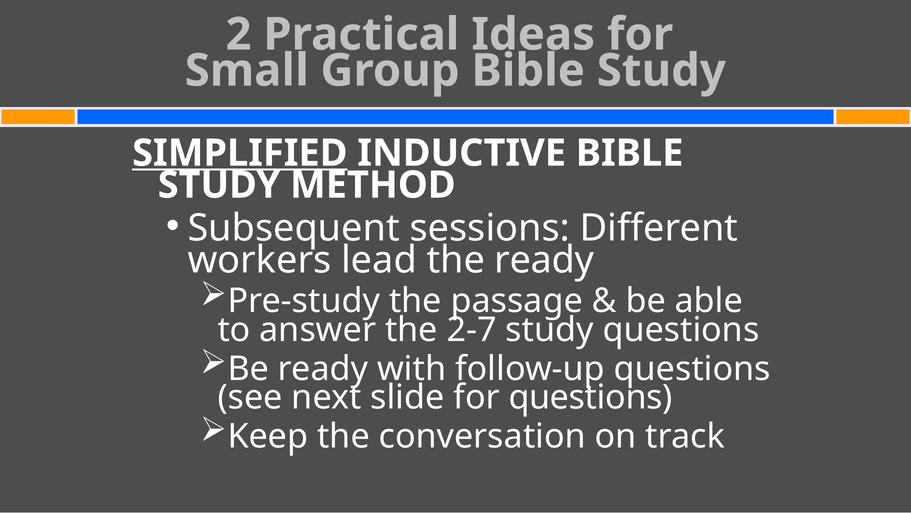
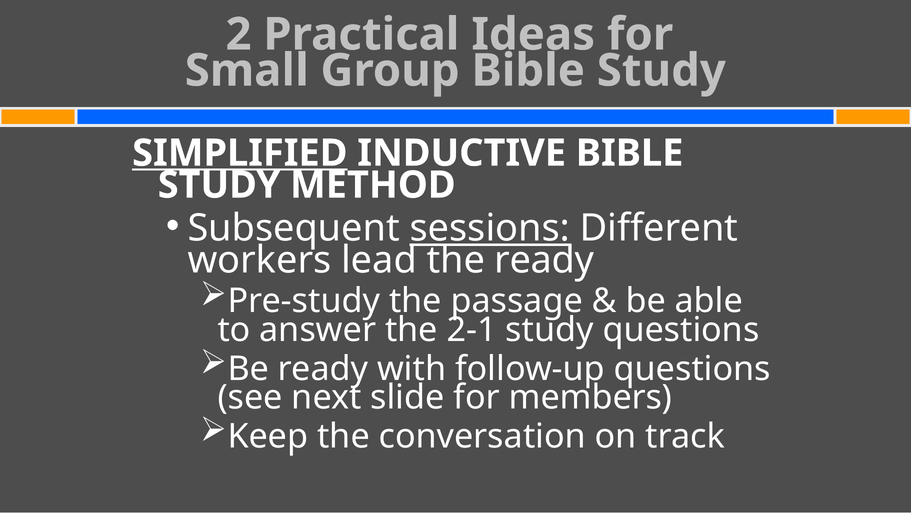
sessions underline: none -> present (490, 228)
2-7: 2-7 -> 2-1 (472, 330)
for questions: questions -> members (591, 397)
